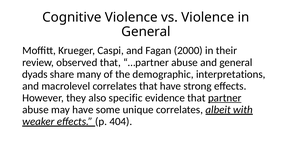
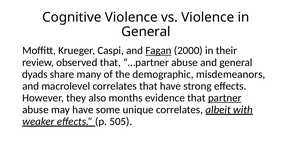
Fagan underline: none -> present (158, 51)
interpretations: interpretations -> misdemeanors (231, 74)
specific: specific -> months (126, 98)
404: 404 -> 505 (121, 122)
